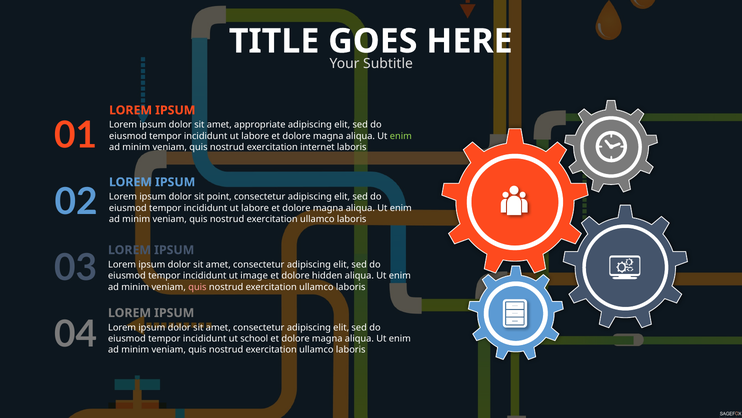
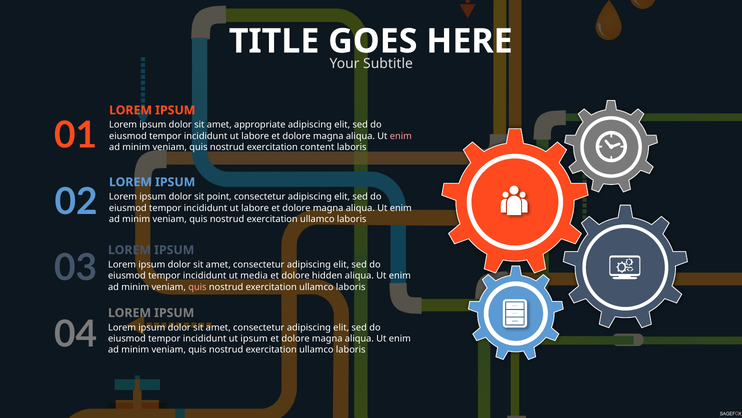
enim colour: light green -> pink (401, 136)
internet: internet -> content (317, 147)
image: image -> media (254, 275)
ut school: school -> ipsum (254, 338)
